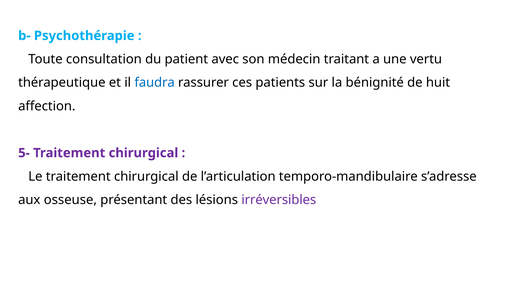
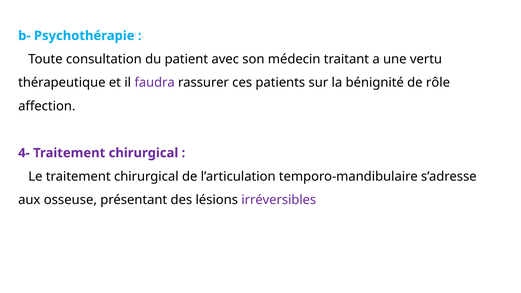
faudra colour: blue -> purple (155, 83)
huit: huit -> rôle (438, 83)
5-: 5- -> 4- (24, 153)
